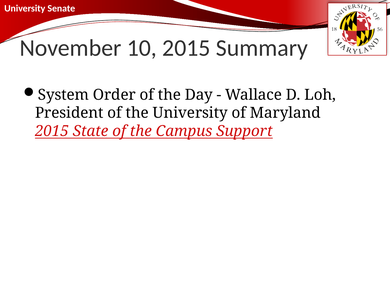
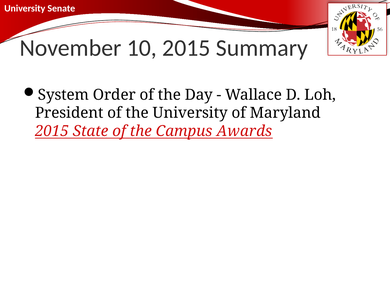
Support: Support -> Awards (244, 131)
